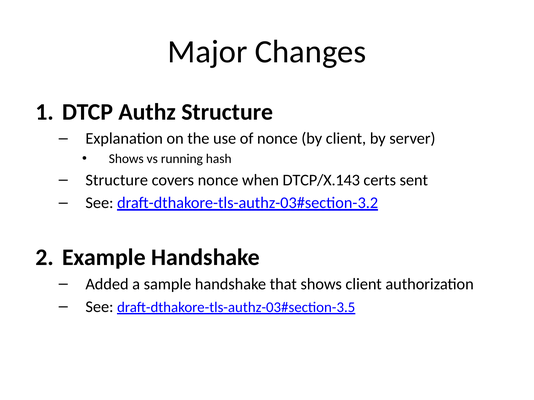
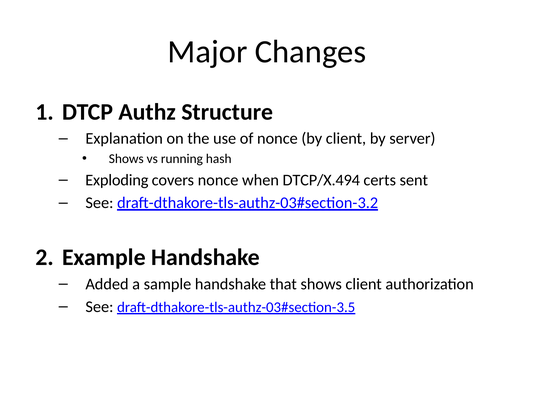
Structure: Structure -> Exploding (117, 180)
DTCP/X.143: DTCP/X.143 -> DTCP/X.494 (321, 180)
